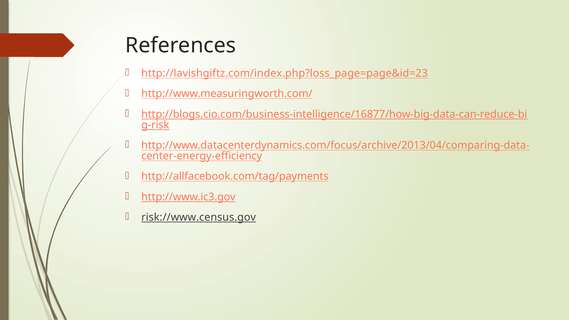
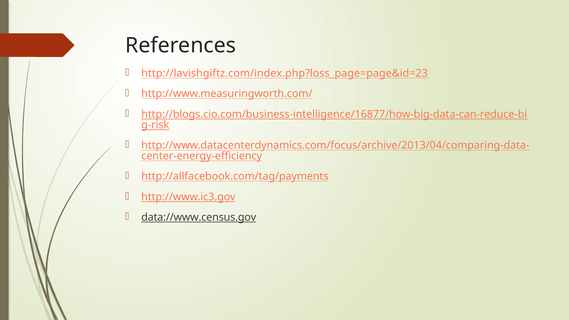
risk://www.census.gov: risk://www.census.gov -> data://www.census.gov (199, 217)
